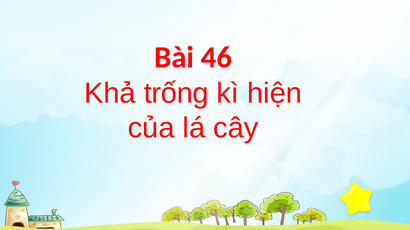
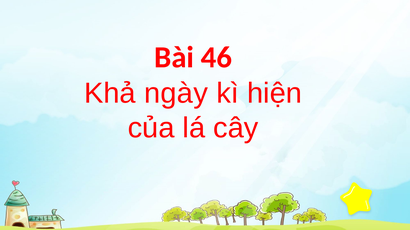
trống: trống -> ngày (176, 93)
